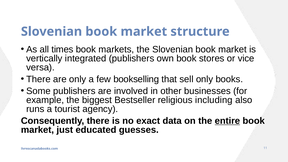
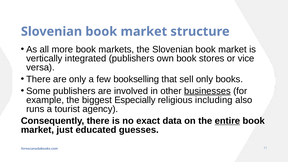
times: times -> more (62, 49)
businesses underline: none -> present (207, 91)
Bestseller: Bestseller -> Especially (135, 100)
